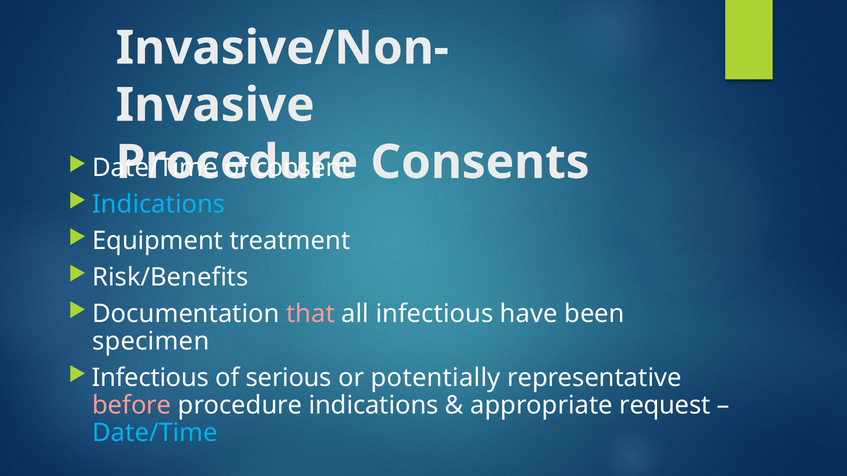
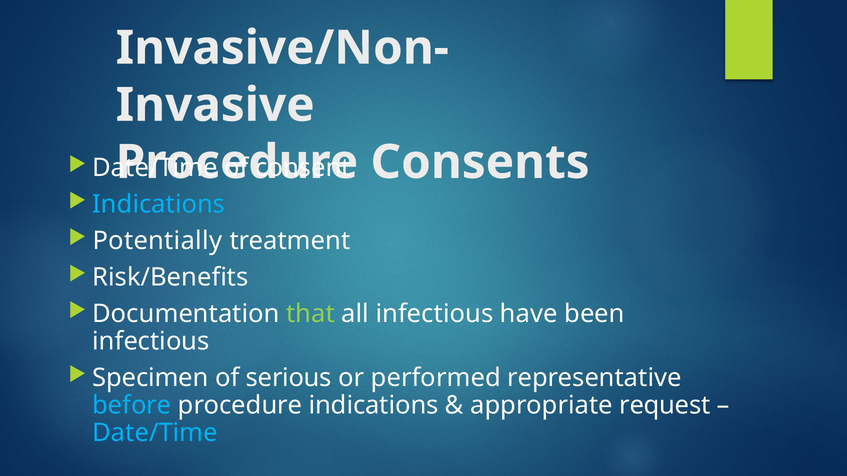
Equipment: Equipment -> Potentially (157, 241)
that colour: pink -> light green (310, 314)
specimen: specimen -> infectious (151, 342)
Infectious: Infectious -> Specimen (150, 378)
potentially: potentially -> performed (436, 378)
before colour: pink -> light blue (132, 406)
